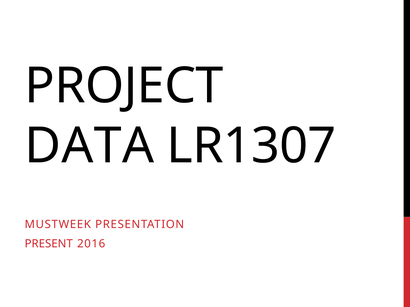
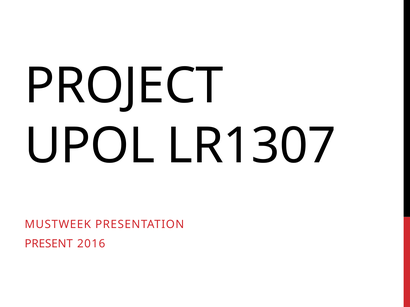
DATA: DATA -> UPOL (90, 146)
